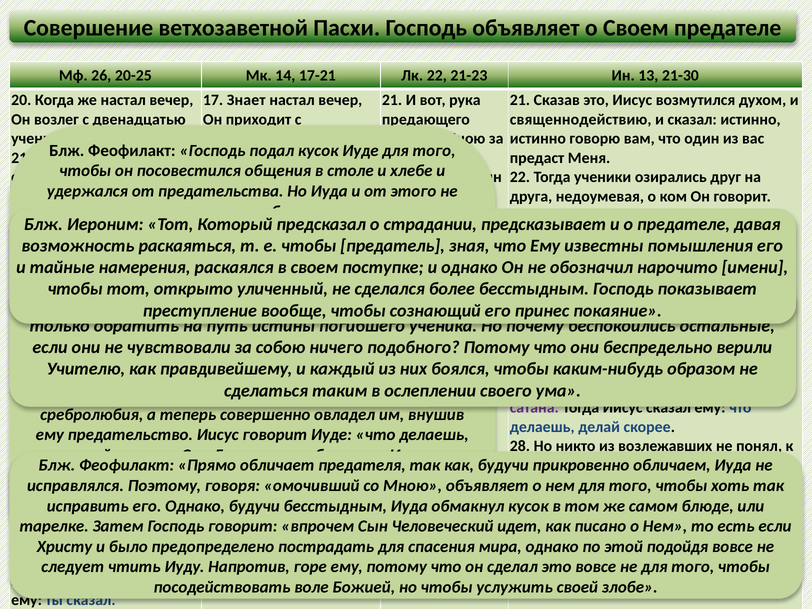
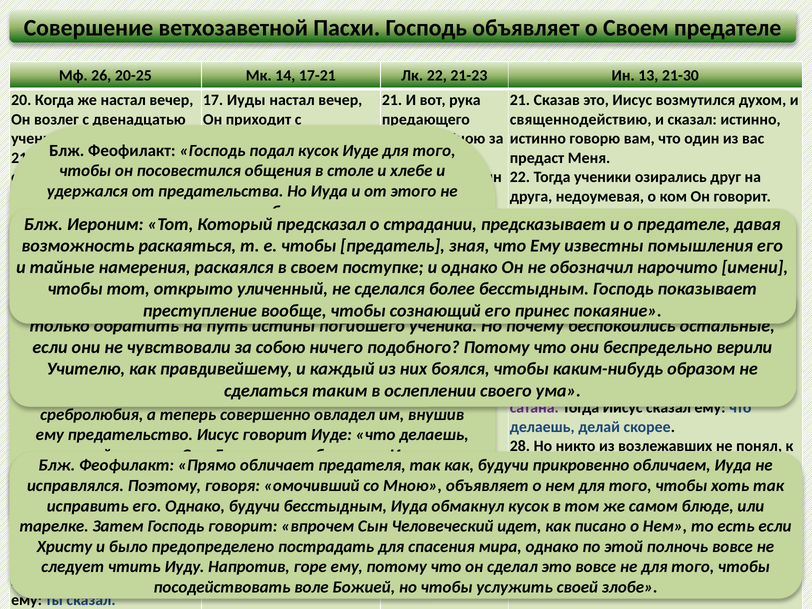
17 Знает: Знает -> Иуды (246, 100)
подойдя: подойдя -> полночь (677, 547)
